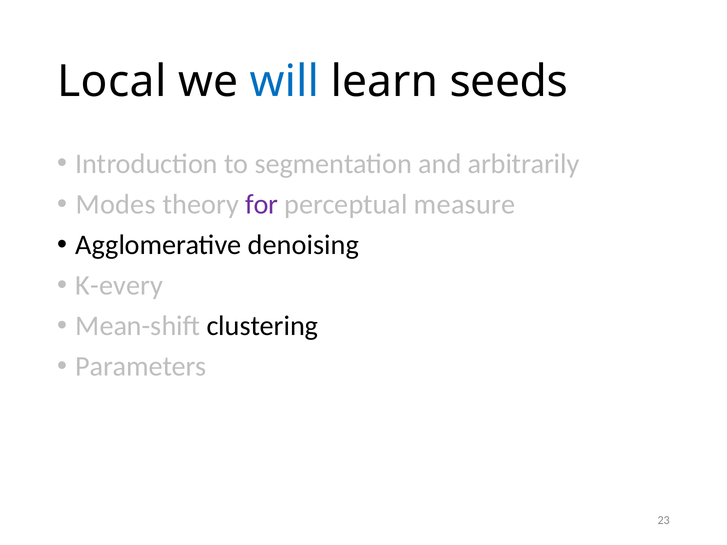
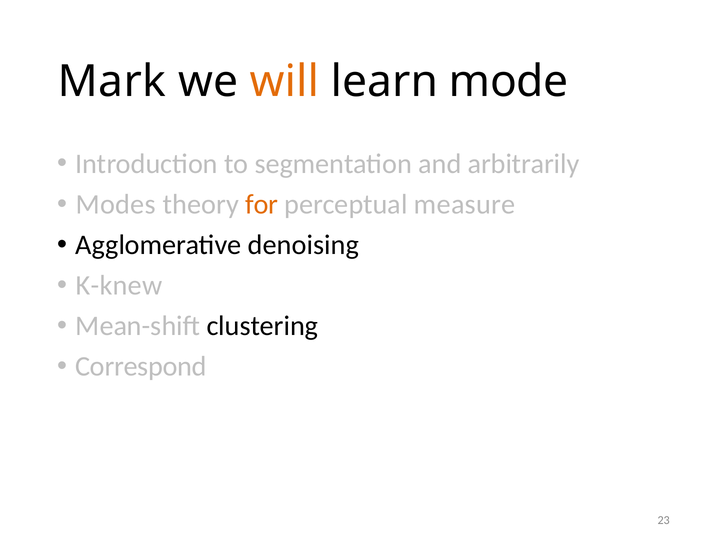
Local: Local -> Mark (112, 81)
will colour: blue -> orange (285, 81)
seeds: seeds -> mode (509, 81)
for colour: purple -> orange (262, 204)
K-every: K-every -> K-knew (119, 286)
Parameters: Parameters -> Correspond (141, 367)
